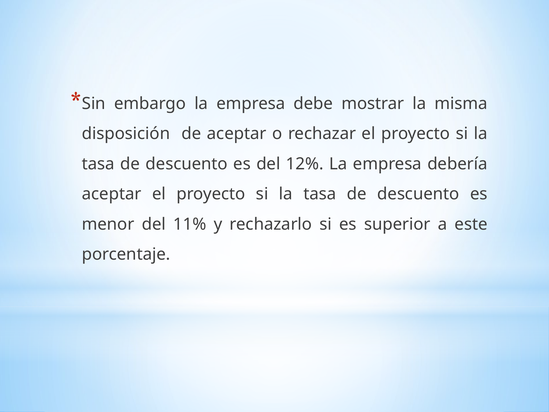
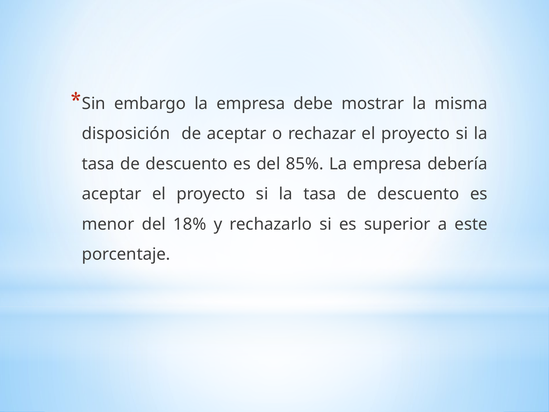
12%: 12% -> 85% (305, 164)
11%: 11% -> 18% (190, 224)
